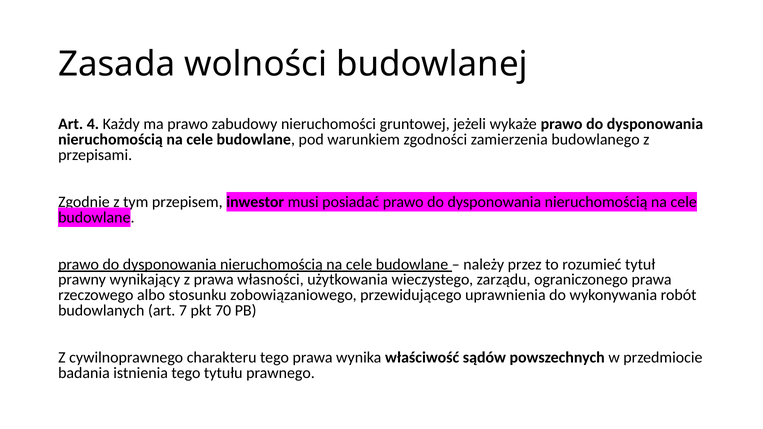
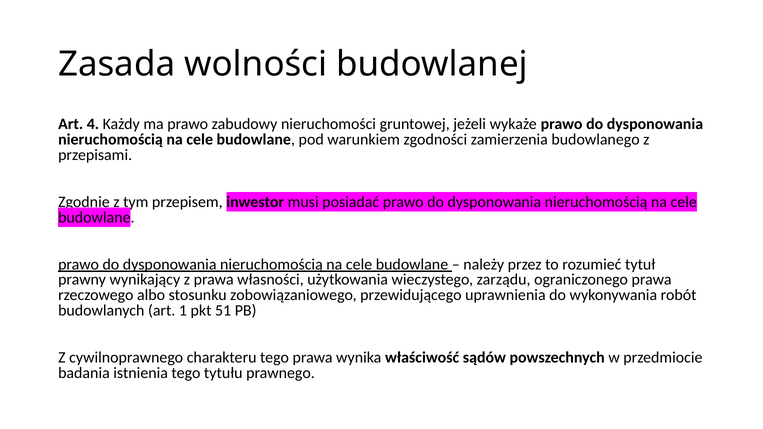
7: 7 -> 1 (183, 311)
70: 70 -> 51 (223, 311)
